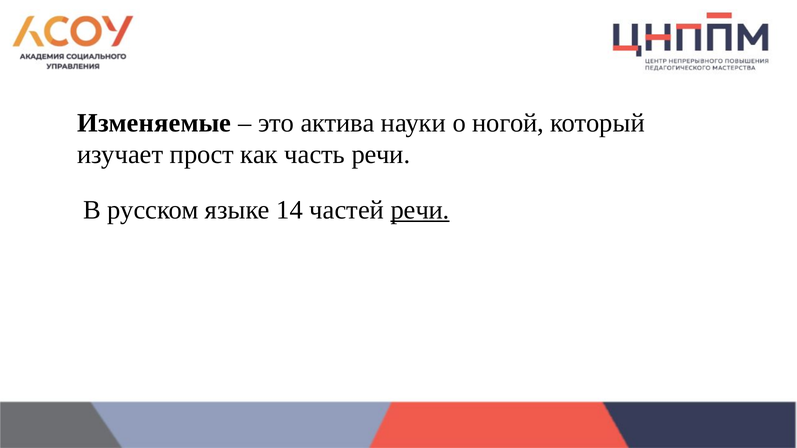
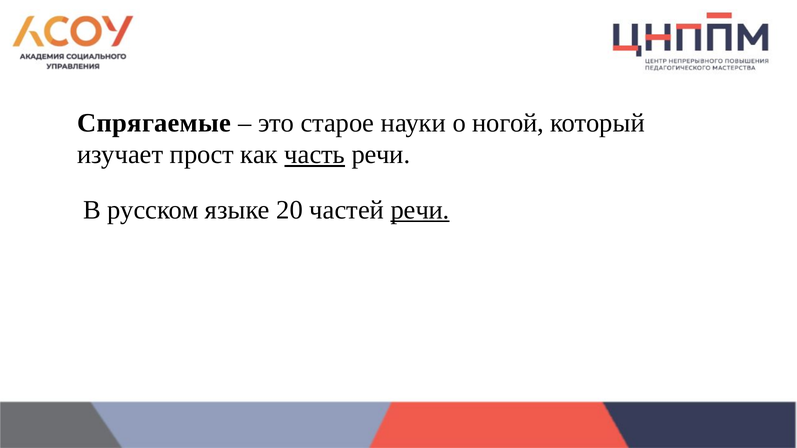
Изменяемые: Изменяемые -> Спрягаемые (154, 123)
актива: актива -> старое (337, 123)
часть underline: none -> present (315, 155)
14: 14 -> 20 (290, 210)
